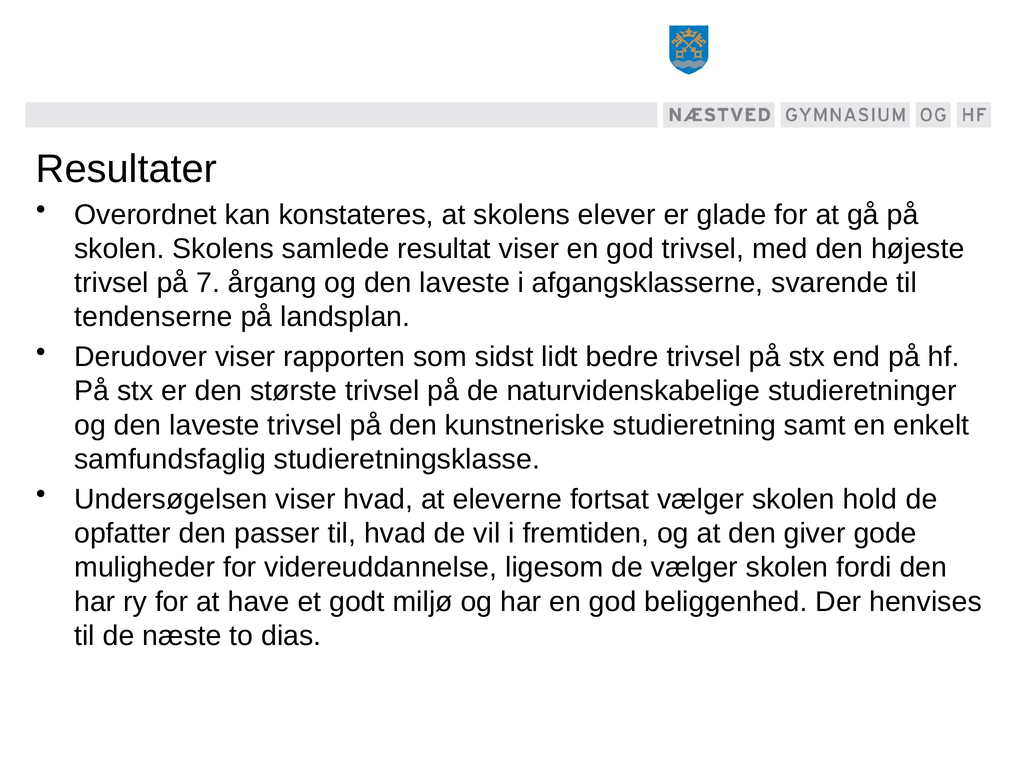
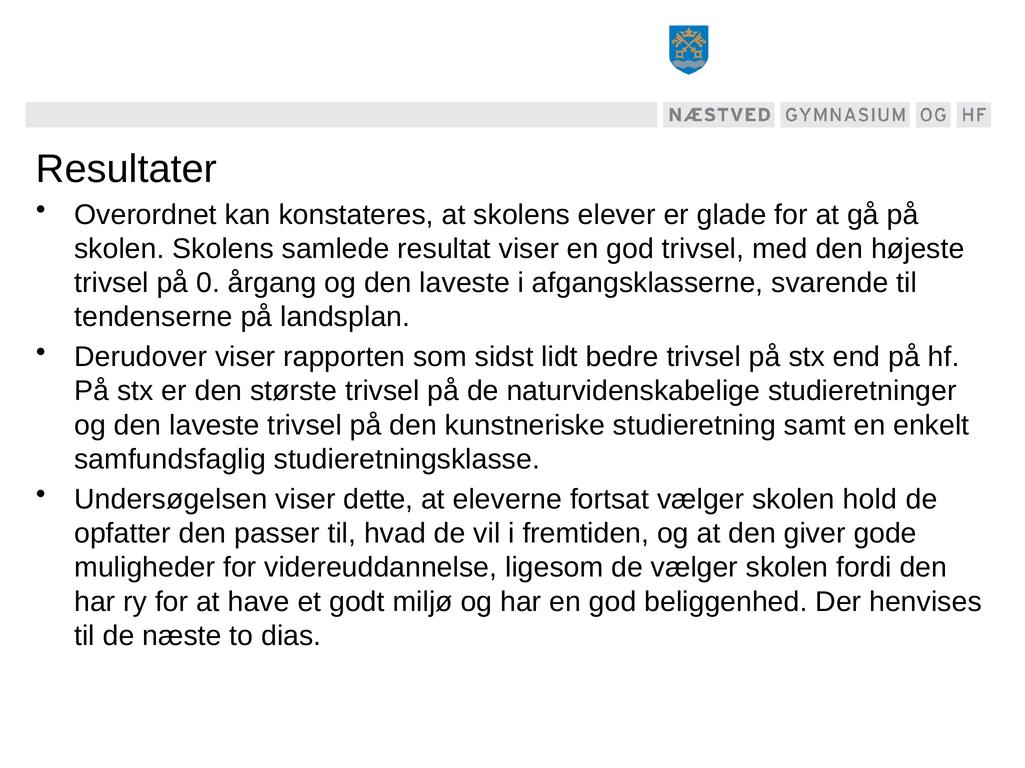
7: 7 -> 0 (208, 283)
viser hvad: hvad -> dette (378, 500)
